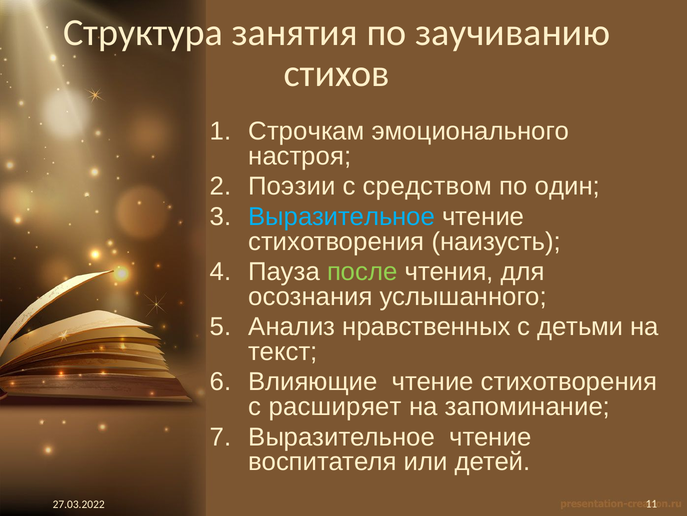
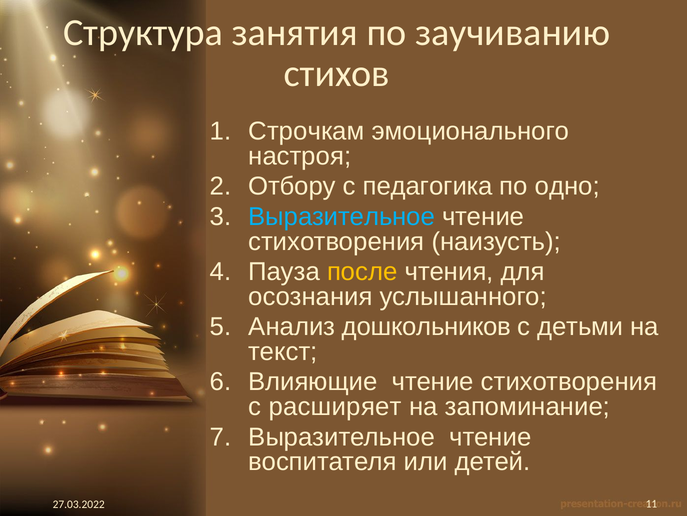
Поэзии: Поэзии -> Отбору (292, 186)
средством: средством -> педагогика (428, 186)
один: один -> одно (567, 186)
после colour: light green -> yellow (362, 271)
нравственных: нравственных -> дошкольников (426, 326)
